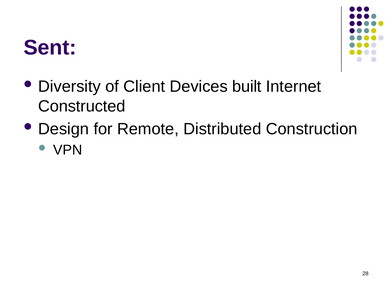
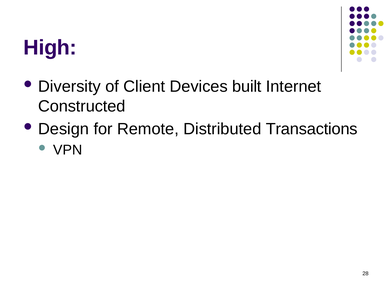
Sent: Sent -> High (50, 48)
Construction: Construction -> Transactions (312, 129)
